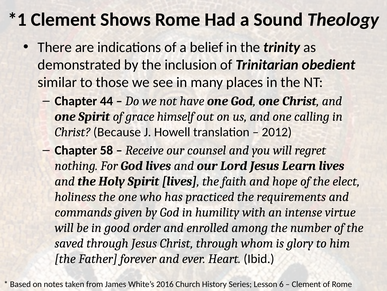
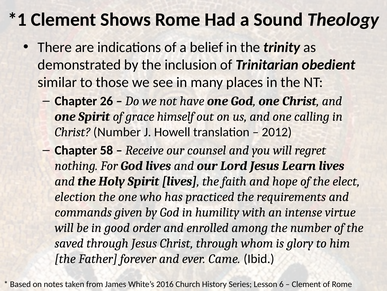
44: 44 -> 26 (106, 101)
Christ Because: Because -> Number (117, 132)
holiness: holiness -> election (75, 196)
Heart: Heart -> Came (224, 258)
